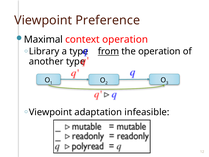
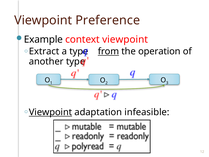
Maximal: Maximal -> Example (43, 39)
context operation: operation -> viewpoint (125, 39)
Library: Library -> Extract (44, 51)
Viewpoint underline: none -> present (50, 112)
